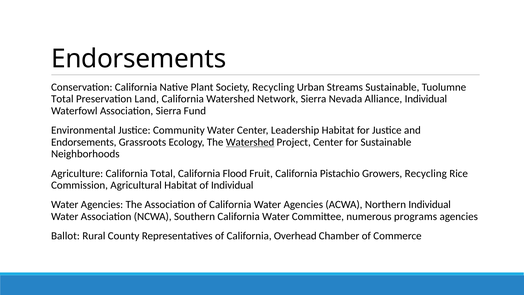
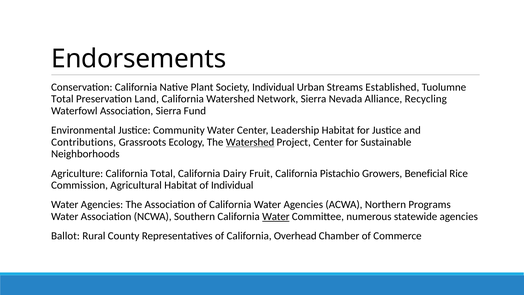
Society Recycling: Recycling -> Individual (273, 87)
Streams Sustainable: Sustainable -> Established (392, 87)
Alliance Individual: Individual -> Recycling (426, 99)
Endorsements: Endorsements -> Contributions (84, 142)
Flood: Flood -> Dairy (235, 173)
Growers Recycling: Recycling -> Beneficial (426, 173)
Northern Individual: Individual -> Programs (430, 205)
Water underline: none -> present (276, 216)
programs: programs -> statewide (416, 216)
